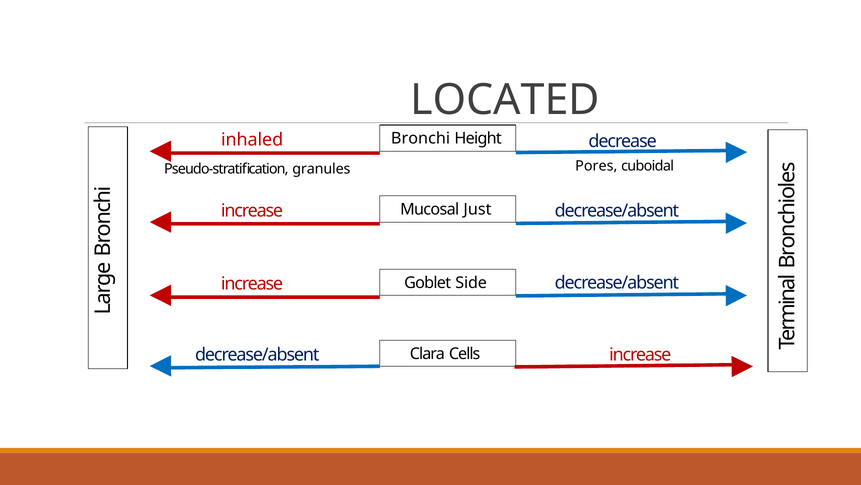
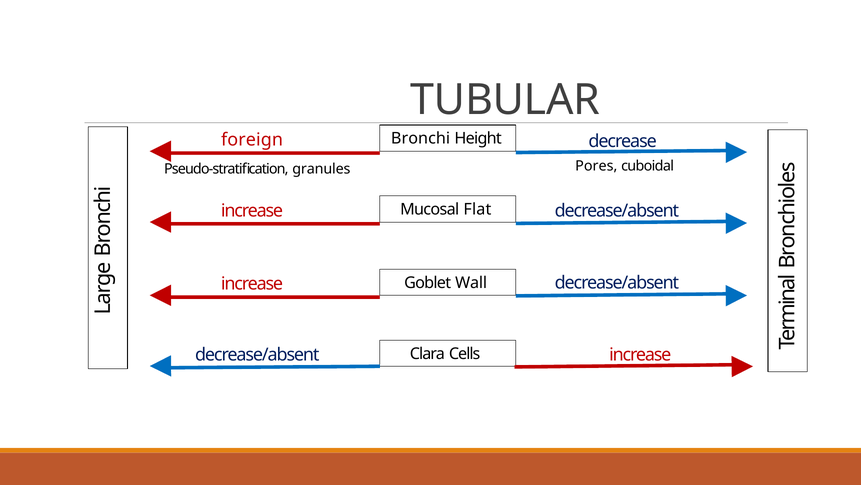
LOCATED: LOCATED -> TUBULAR (505, 100)
inhaled: inhaled -> foreign (252, 140)
Just: Just -> Flat (477, 209)
Side: Side -> Wall (471, 282)
